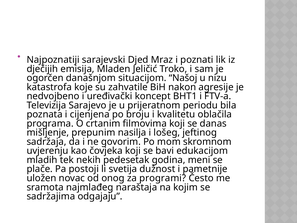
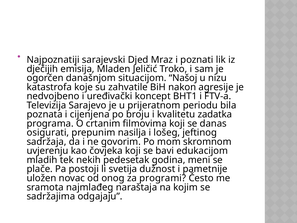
oblačila: oblačila -> zadatka (215, 114)
mišljenje: mišljenje -> osigurati (48, 132)
